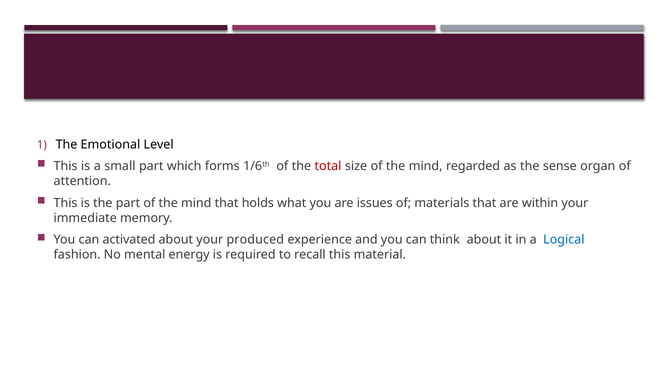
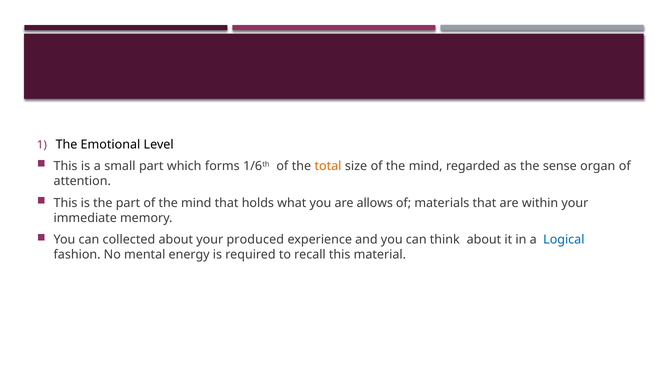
total colour: red -> orange (328, 166)
issues: issues -> allows (375, 203)
activated: activated -> collected (129, 239)
